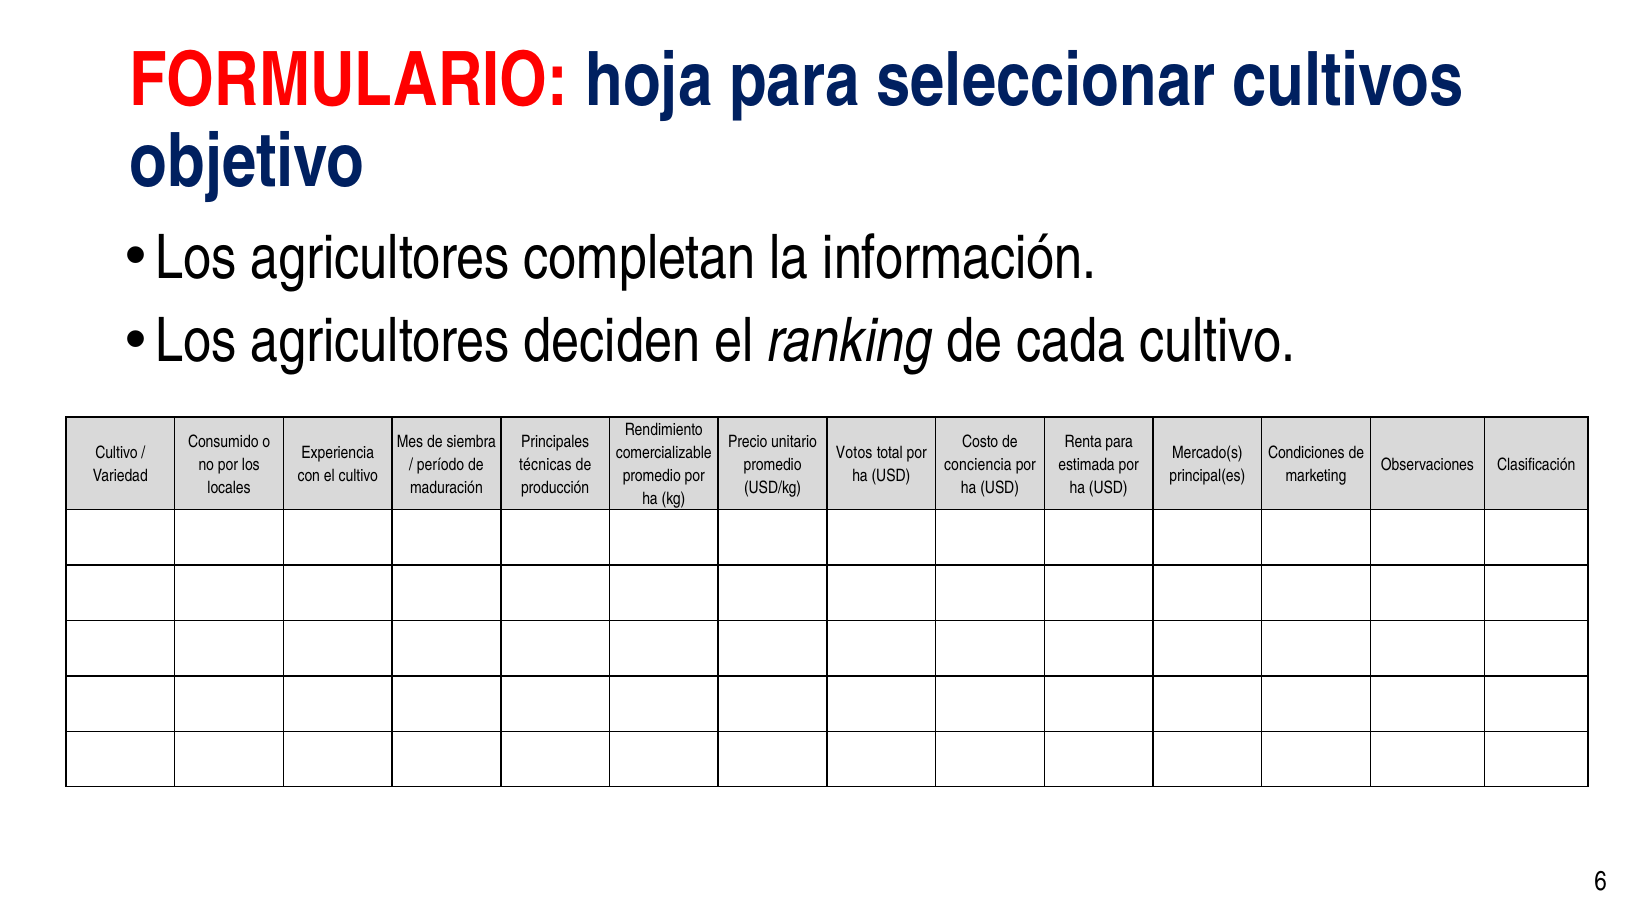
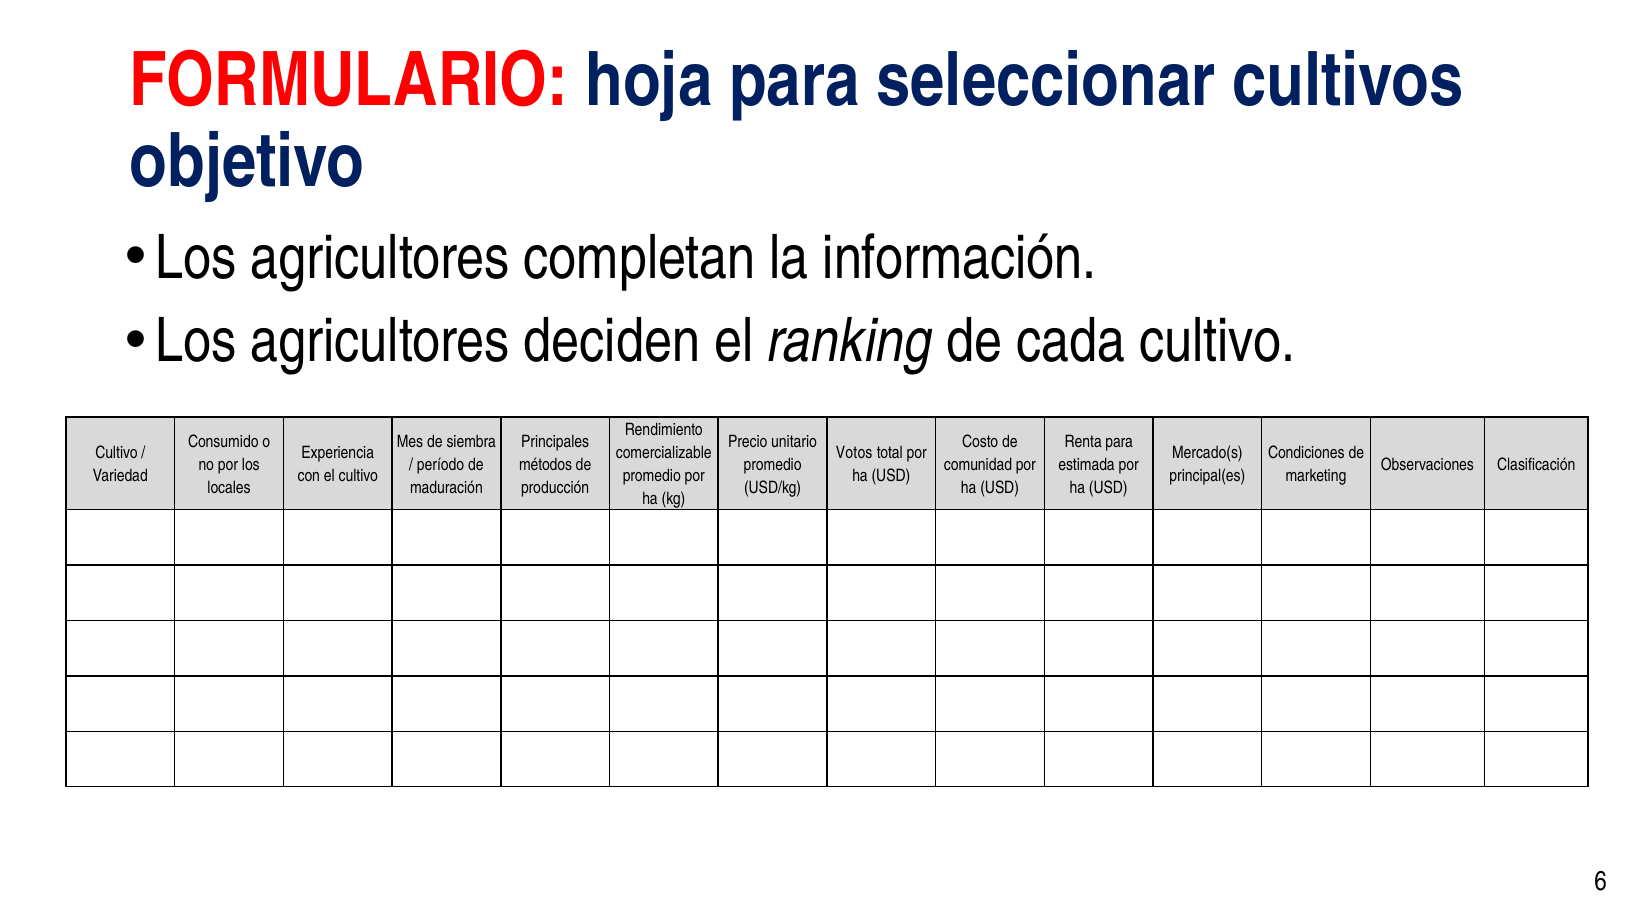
técnicas: técnicas -> métodos (546, 465)
conciencia: conciencia -> comunidad (978, 465)
